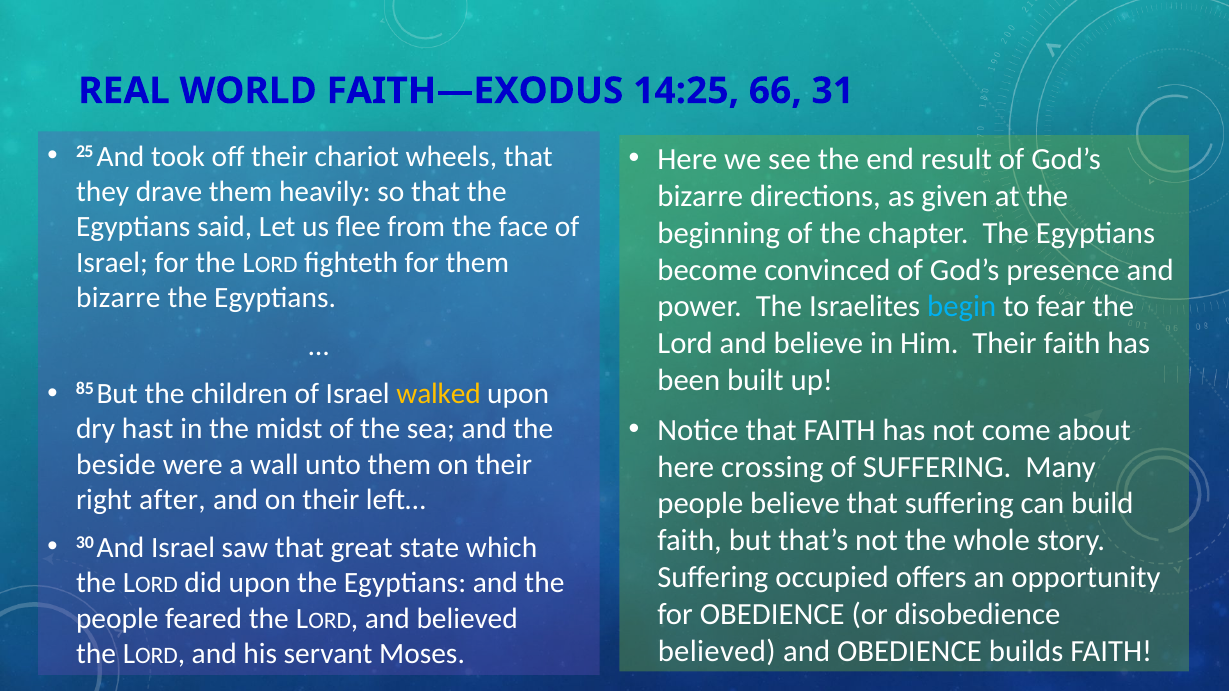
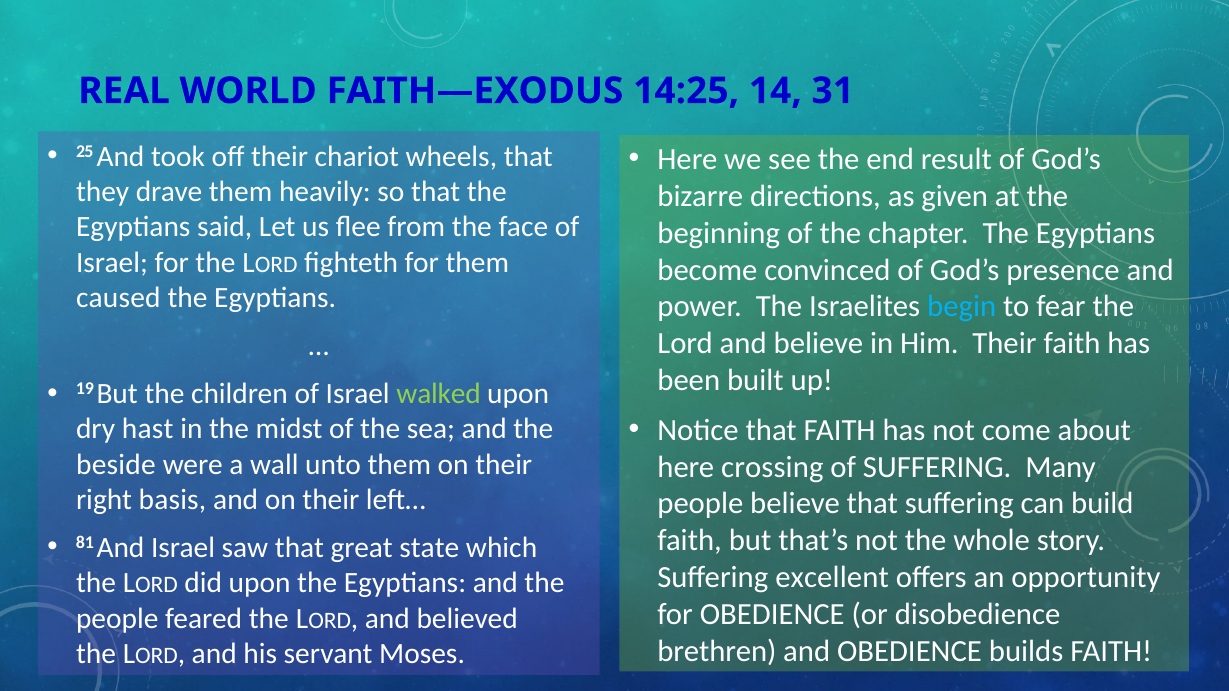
66: 66 -> 14 (775, 91)
bizarre: bizarre -> caused (118, 298)
85: 85 -> 19 (85, 389)
walked colour: yellow -> light green (439, 394)
after: after -> basis (172, 500)
30: 30 -> 81 (85, 543)
occupied: occupied -> excellent (832, 578)
believed: believed -> brethren (717, 652)
